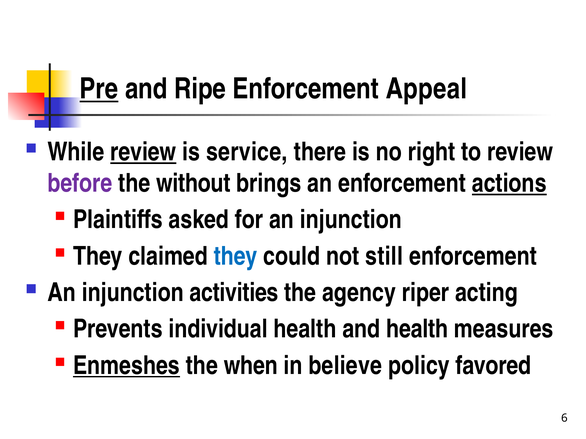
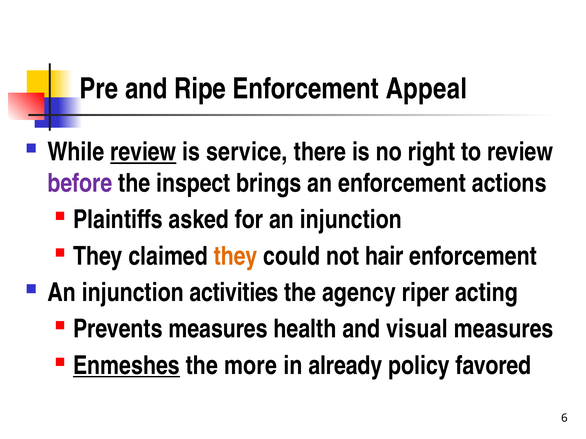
Pre underline: present -> none (99, 89)
without: without -> inspect (193, 183)
actions underline: present -> none (509, 183)
they colour: blue -> orange (236, 256)
still: still -> hair (384, 256)
Prevents individual: individual -> measures (218, 329)
and health: health -> visual (417, 329)
when: when -> more (251, 366)
believe: believe -> already (345, 366)
